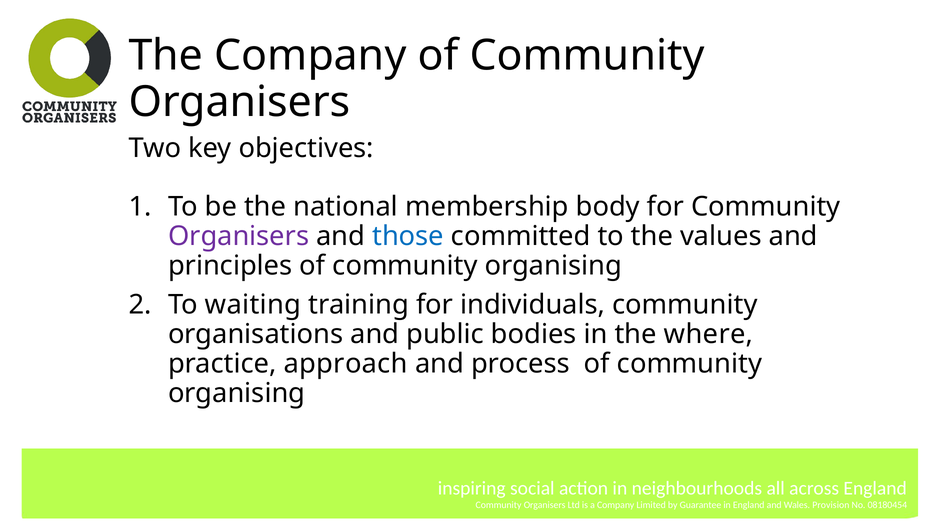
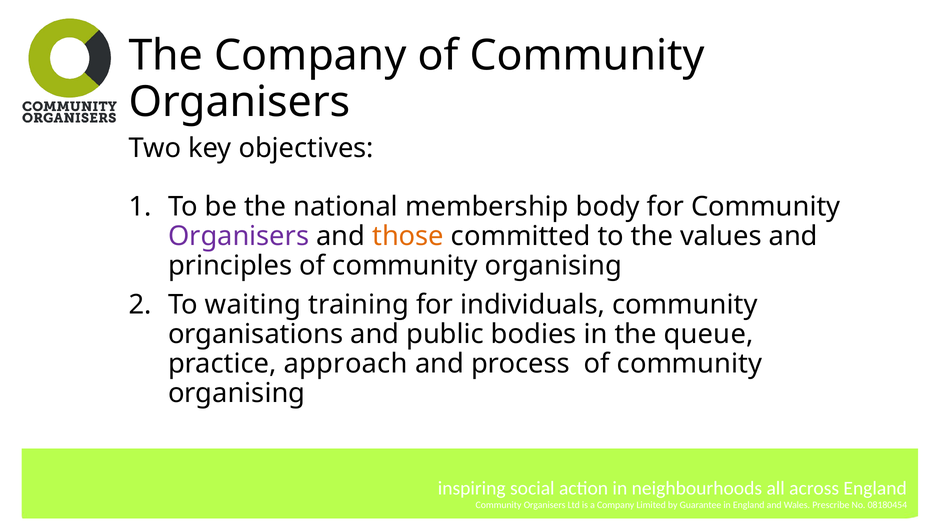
those colour: blue -> orange (408, 236)
where: where -> queue (709, 334)
Provision: Provision -> Prescribe (831, 505)
